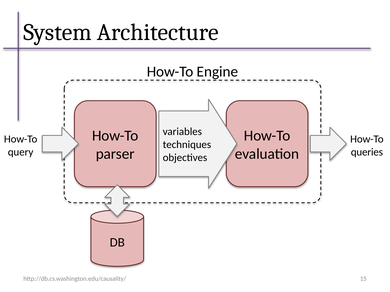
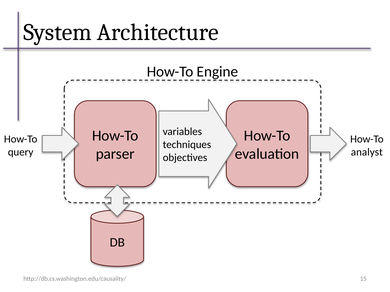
queries: queries -> analyst (367, 152)
